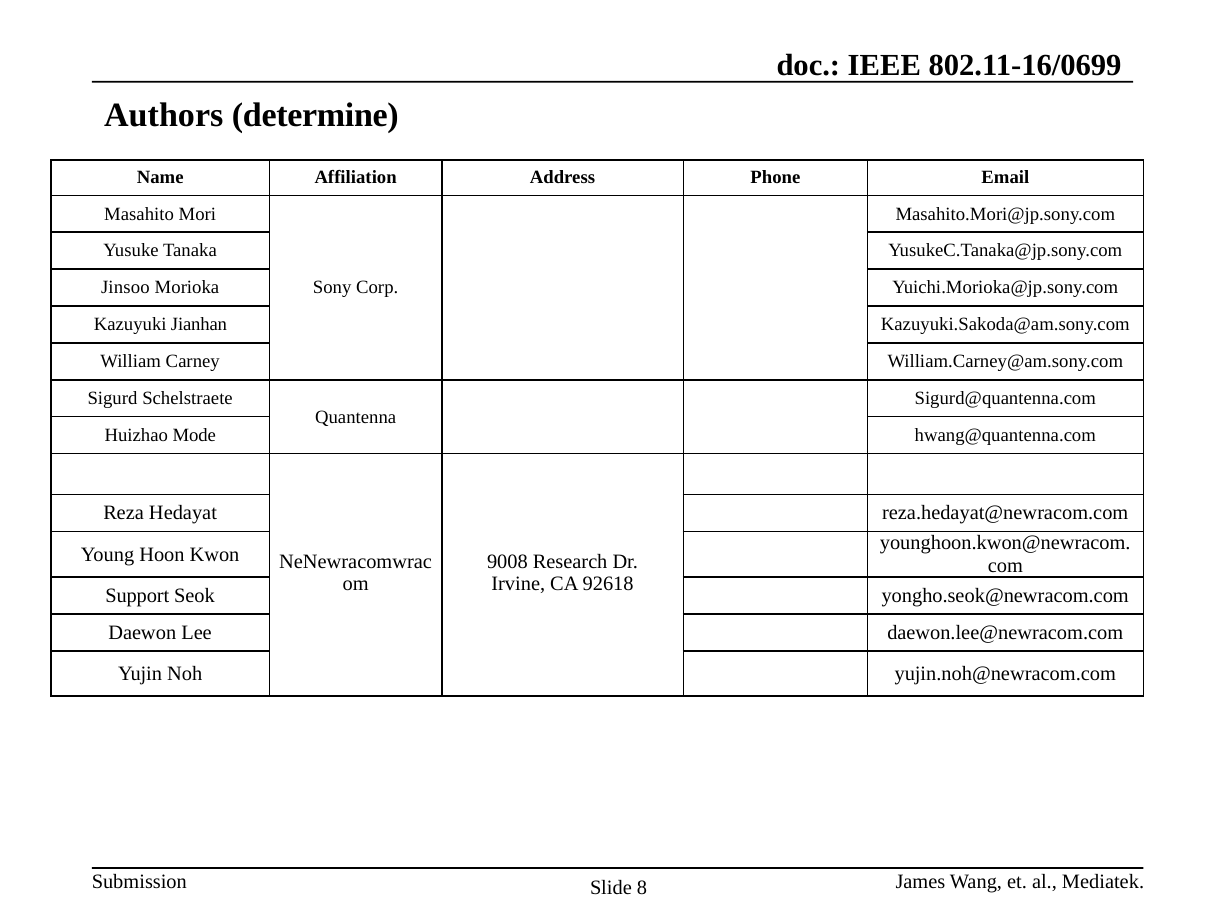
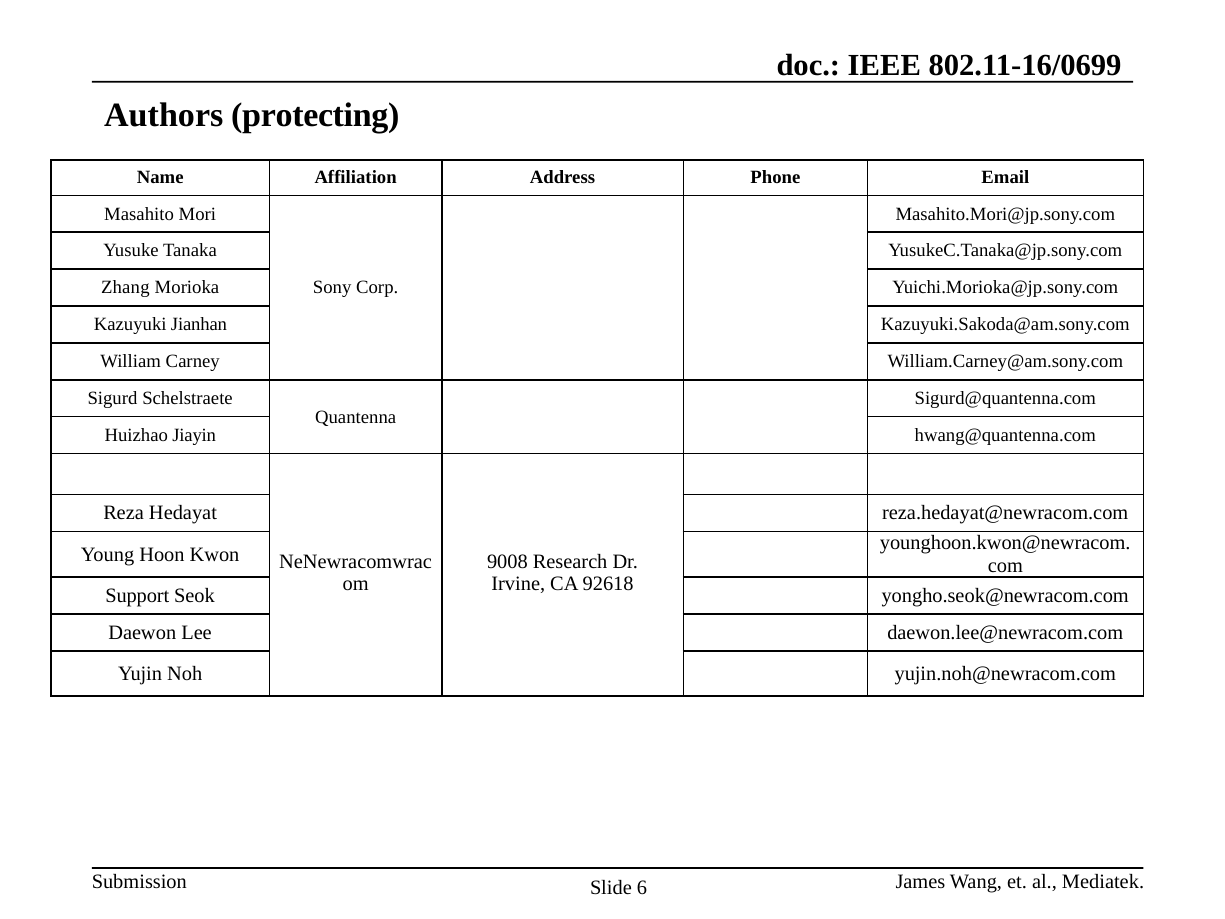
determine: determine -> protecting (315, 116)
Jinsoo: Jinsoo -> Zhang (125, 288)
Mode: Mode -> Jiayin (194, 435)
8: 8 -> 6 (642, 888)
